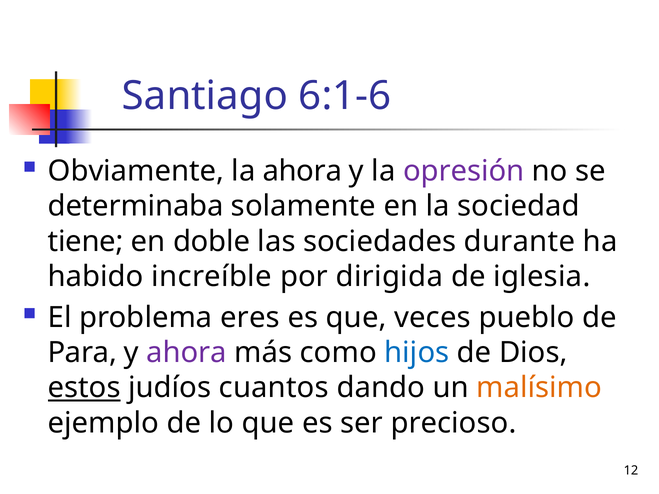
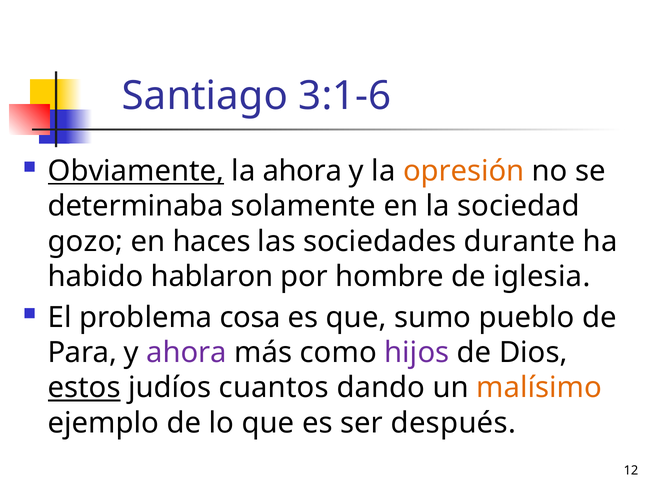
6:1-6: 6:1-6 -> 3:1-6 (345, 96)
Obviamente underline: none -> present (136, 171)
opresión colour: purple -> orange (464, 171)
tiene: tiene -> gozo (85, 242)
doble: doble -> haces (212, 242)
increíble: increíble -> hablaron (212, 277)
dirigida: dirigida -> hombre (390, 277)
eres: eres -> cosa (250, 318)
veces: veces -> sumo (433, 318)
hijos colour: blue -> purple (417, 353)
precioso: precioso -> después (453, 423)
